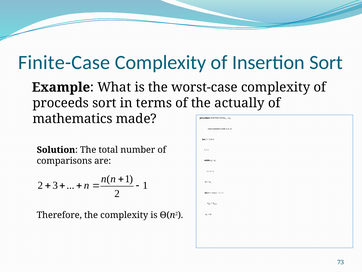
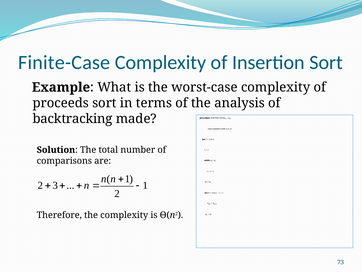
actually: actually -> analysis (240, 103)
mathematics: mathematics -> backtracking (73, 119)
